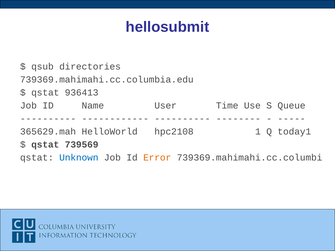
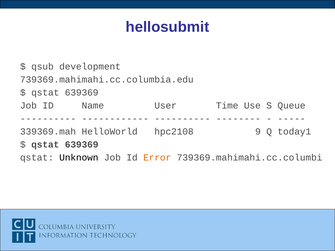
directories: directories -> development (90, 67)
936413: 936413 -> 639369 (82, 93)
365629.mah: 365629.mah -> 339369.mah (48, 132)
1: 1 -> 9 (258, 132)
739569: 739569 -> 639369 (82, 145)
Unknown colour: blue -> black (79, 158)
